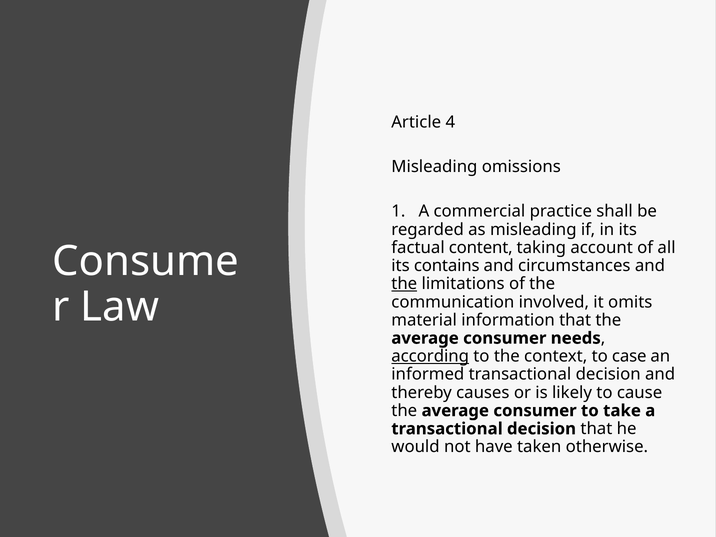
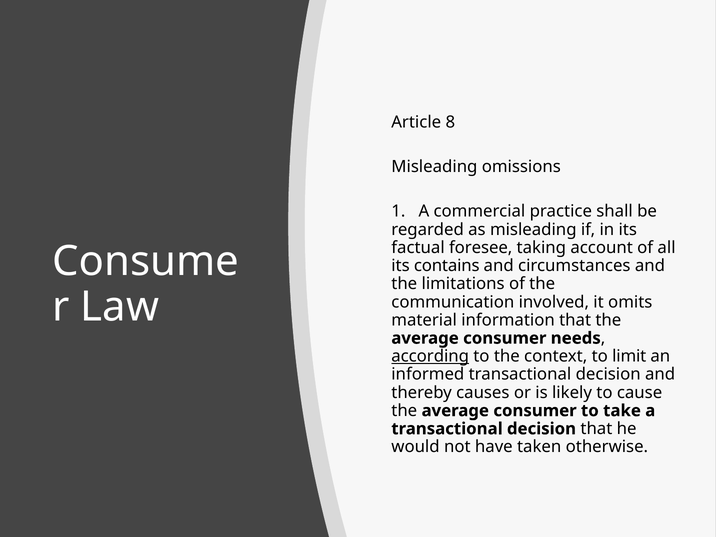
4: 4 -> 8 (450, 122)
content: content -> foresee (481, 248)
the underline: present -> none (404, 284)
case: case -> limit (629, 356)
